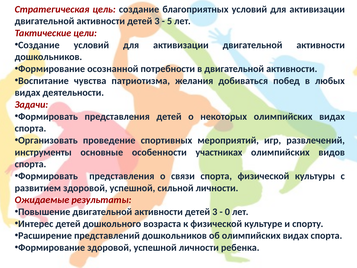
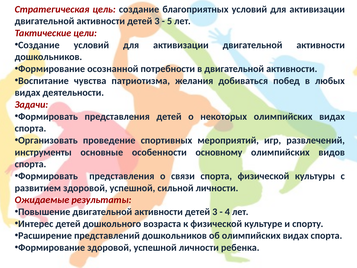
участниках: участниках -> основному (219, 152)
0: 0 -> 4 (227, 212)
